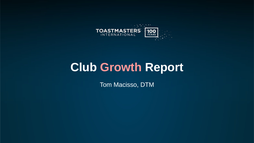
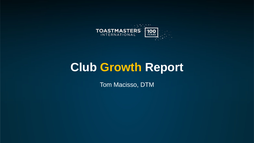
Growth colour: pink -> yellow (121, 67)
